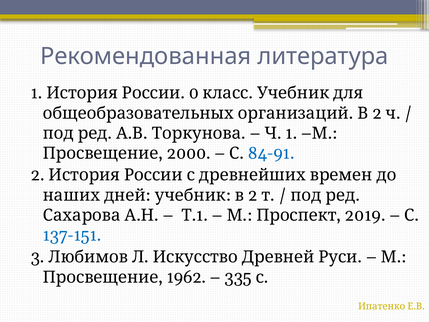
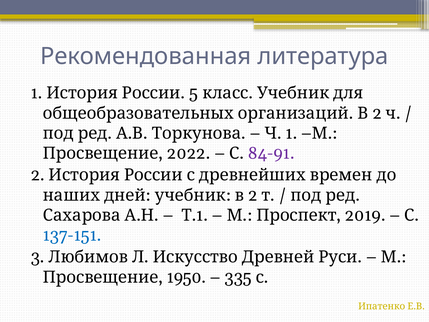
0: 0 -> 5 (194, 93)
2000: 2000 -> 2022 (189, 153)
84-91 colour: blue -> purple (271, 153)
1962: 1962 -> 1950 (186, 277)
